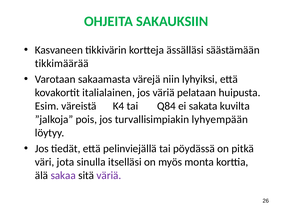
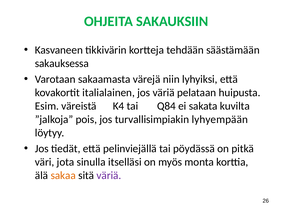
ässälläsi: ässälläsi -> tehdään (185, 50)
tikkimäärää: tikkimäärää -> sakauksessa (62, 63)
sakaa colour: purple -> orange (63, 175)
